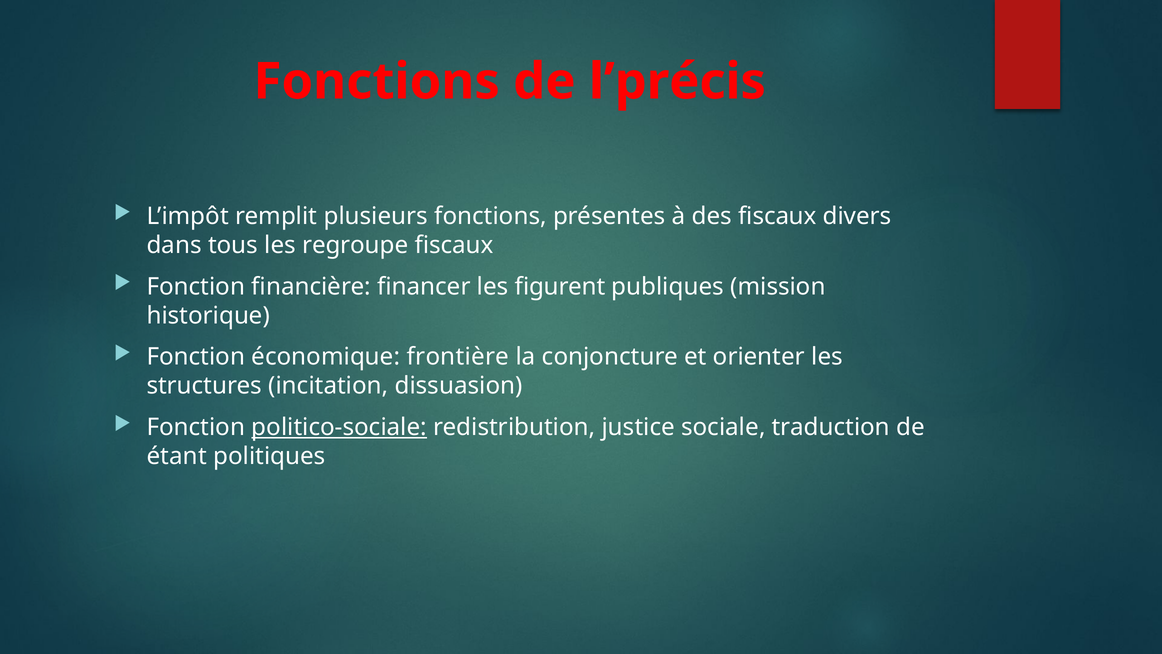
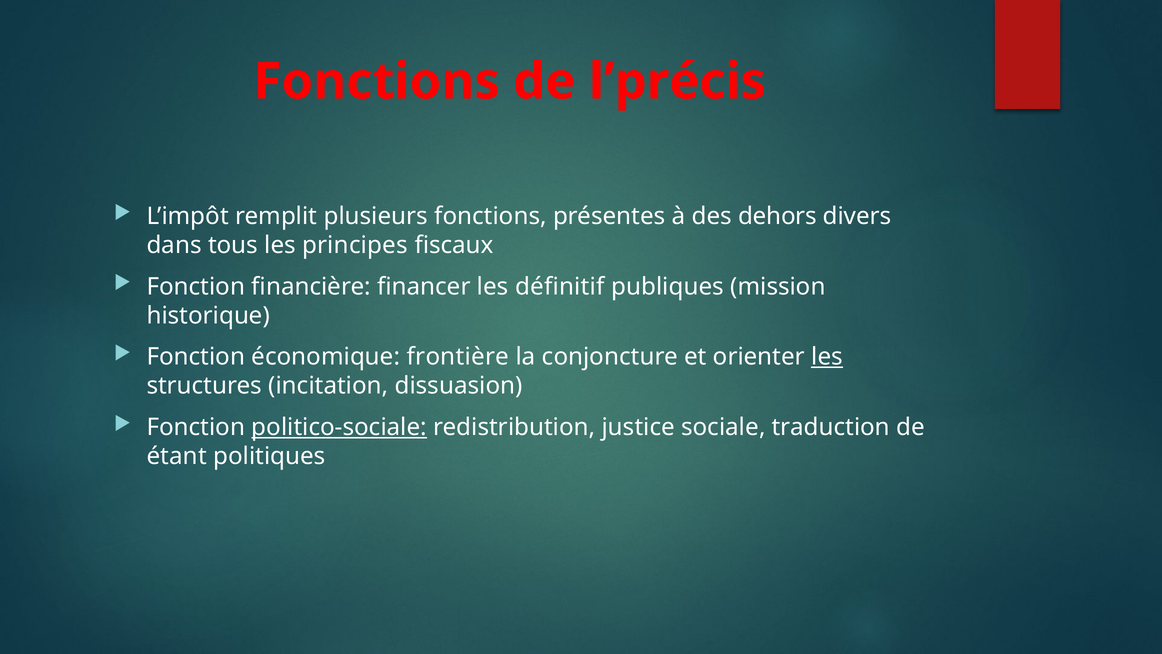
des fiscaux: fiscaux -> dehors (777, 216)
regroupe: regroupe -> principes (355, 245)
figurent: figurent -> définitif (560, 287)
les underline: none -> present (827, 357)
